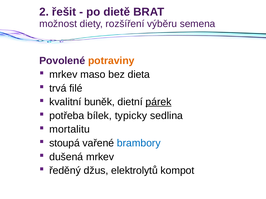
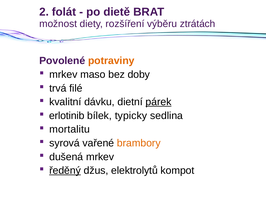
řešit: řešit -> folát (64, 12)
semena: semena -> ztrátách (198, 24)
dieta: dieta -> doby (139, 75)
buněk: buněk -> dávku (99, 102)
potřeba: potřeba -> erlotinib (67, 116)
stoupá: stoupá -> syrová (64, 143)
brambory colour: blue -> orange (139, 143)
ředěný underline: none -> present (65, 171)
